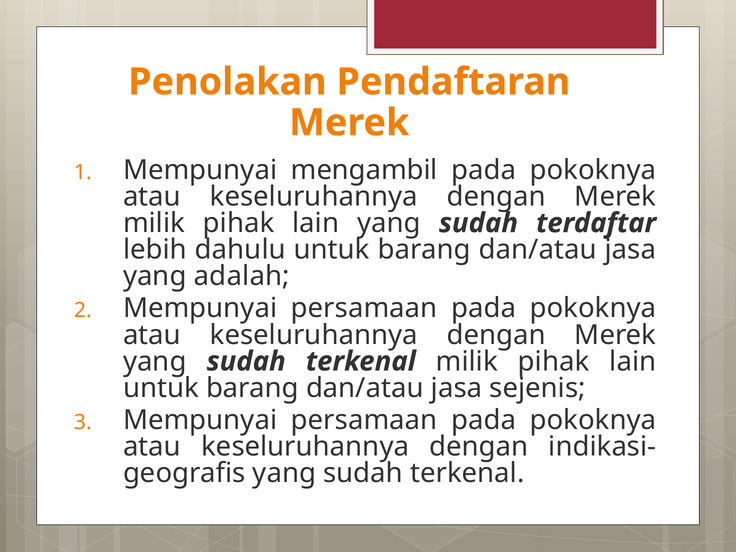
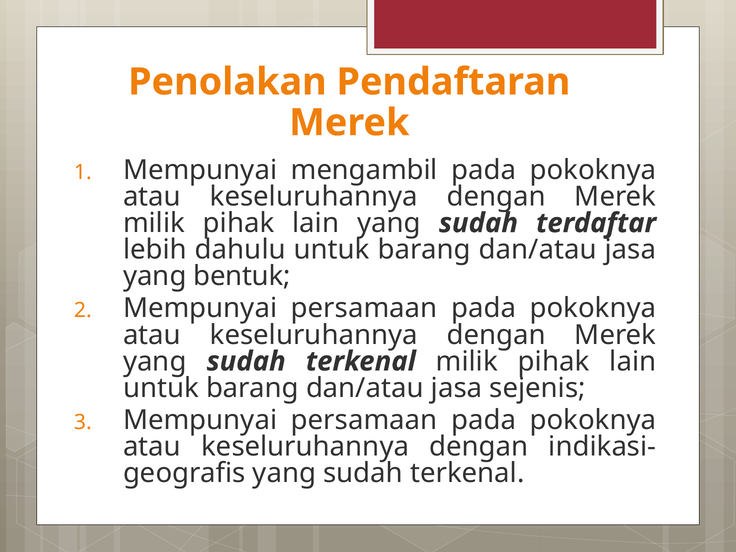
adalah: adalah -> bentuk (242, 276)
